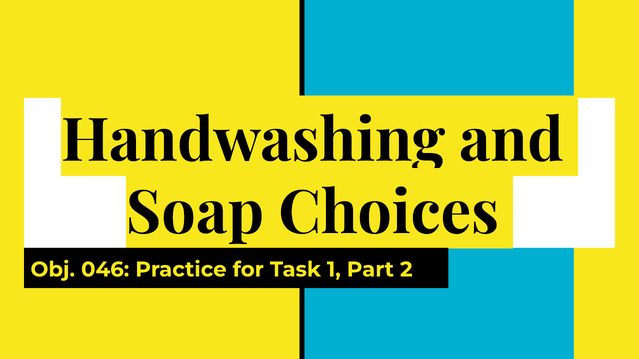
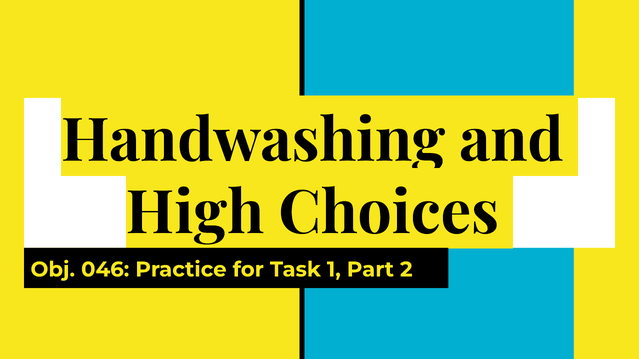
Soap: Soap -> High (195, 214)
